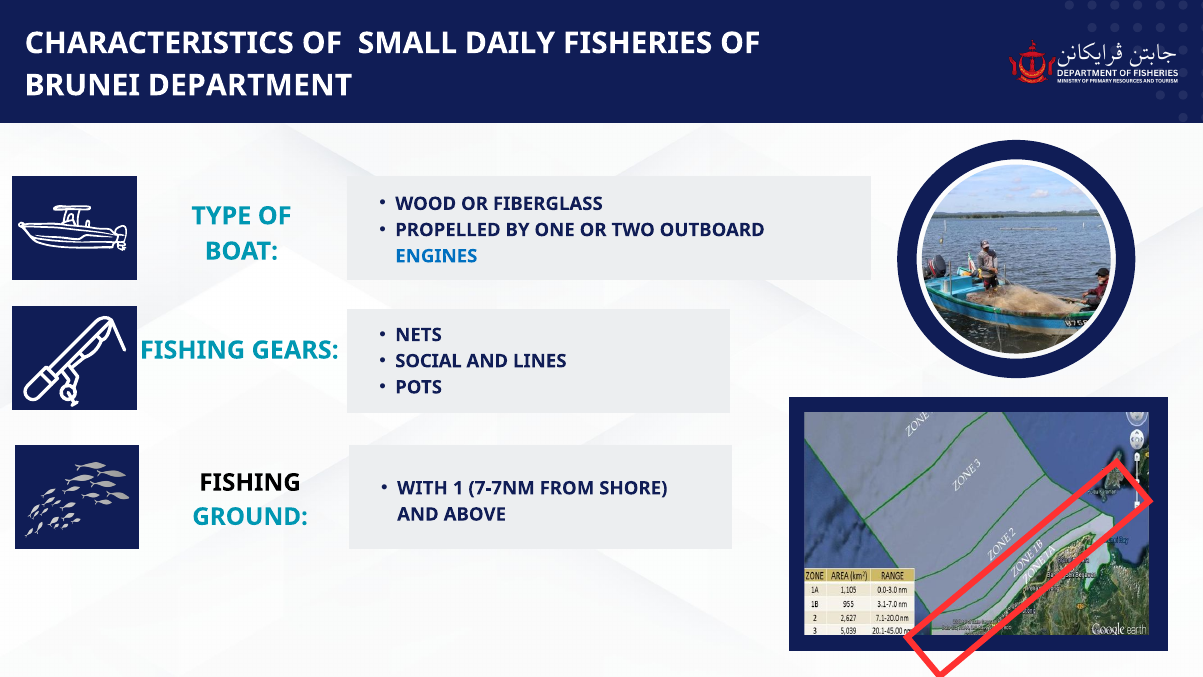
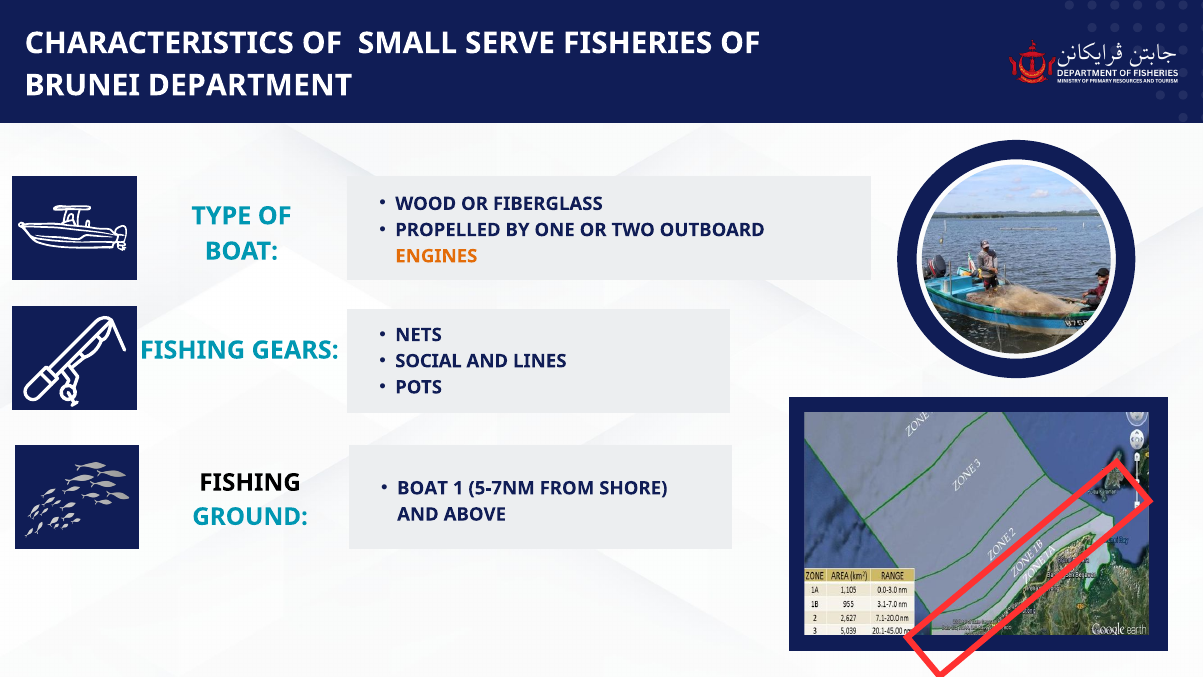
DAILY: DAILY -> SERVE (510, 43)
ENGINES colour: blue -> orange (436, 256)
WITH: WITH -> BOAT (423, 488)
7-7NM: 7-7NM -> 5-7NM (502, 488)
